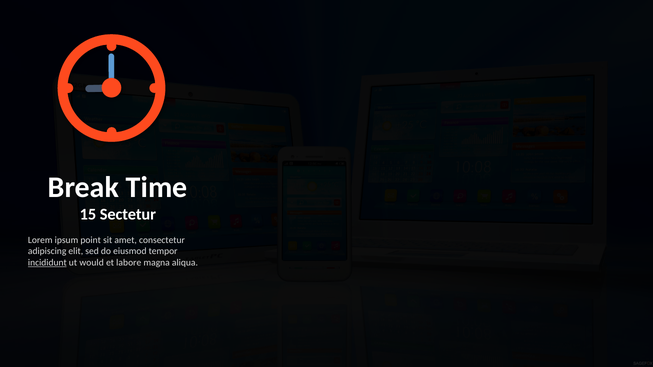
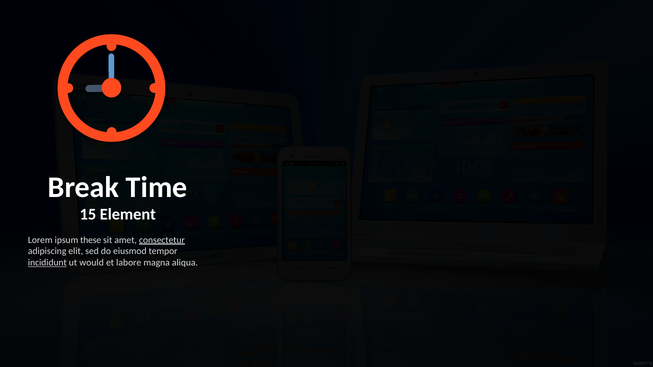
Sectetur: Sectetur -> Element (128, 214)
point: point -> these (91, 240)
consectetur underline: none -> present (162, 240)
